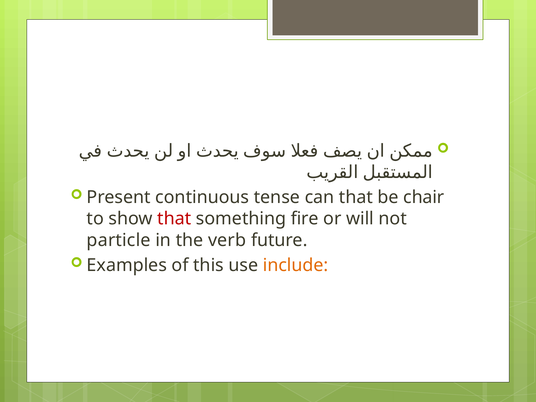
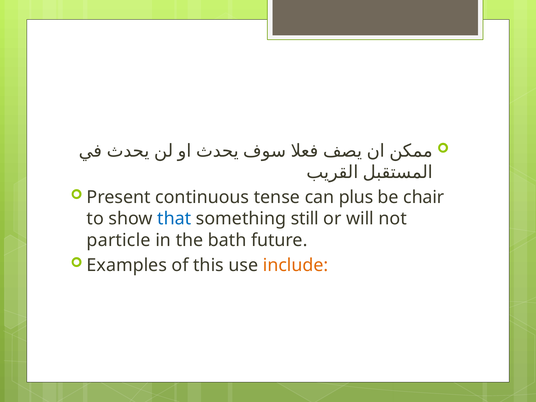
can that: that -> plus (356, 197)
that colour: red -> blue (174, 219)
fire: fire -> still (305, 219)
verb: verb -> bath (227, 240)
